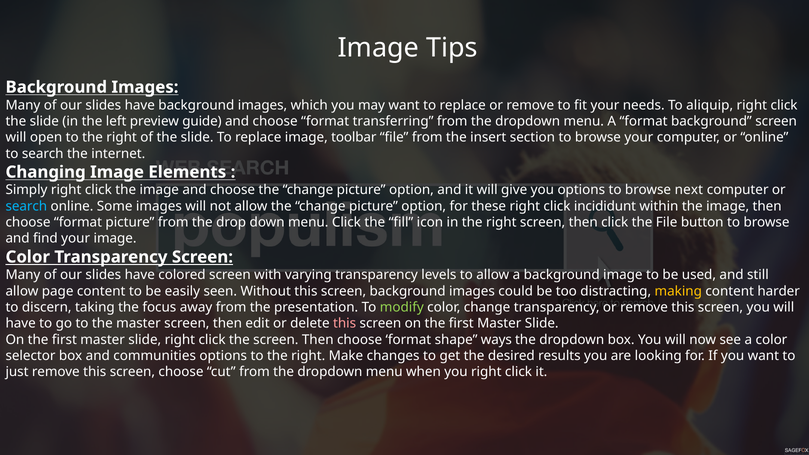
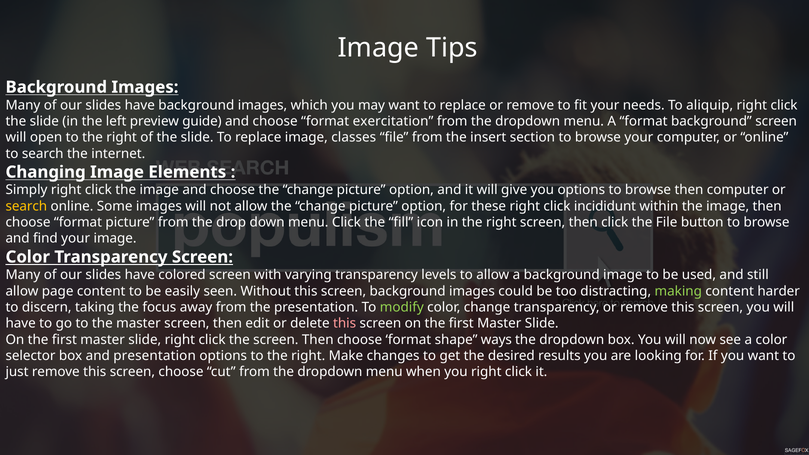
transferring: transferring -> exercitation (393, 121)
toolbar: toolbar -> classes (354, 137)
browse next: next -> then (689, 190)
search colour: light blue -> yellow (26, 206)
making colour: yellow -> light green (678, 291)
and communities: communities -> presentation (155, 356)
